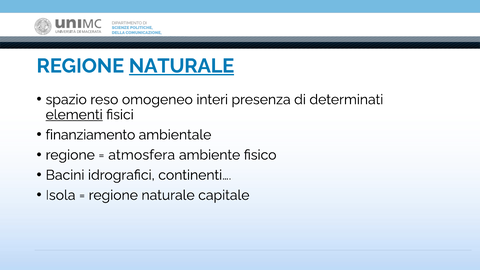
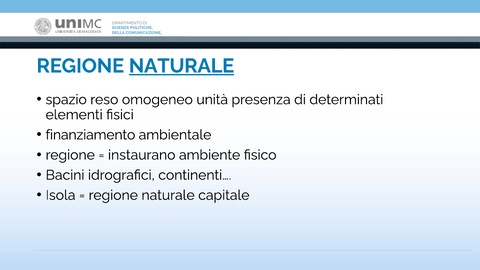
interi: interi -> unità (212, 100)
elementi underline: present -> none (74, 115)
atmosfera: atmosfera -> instaurano (142, 155)
